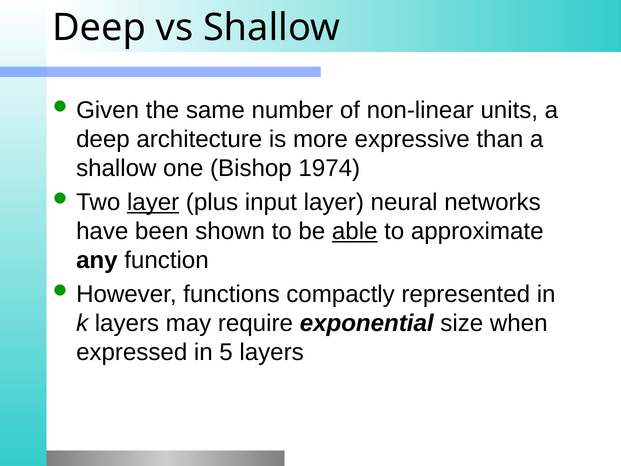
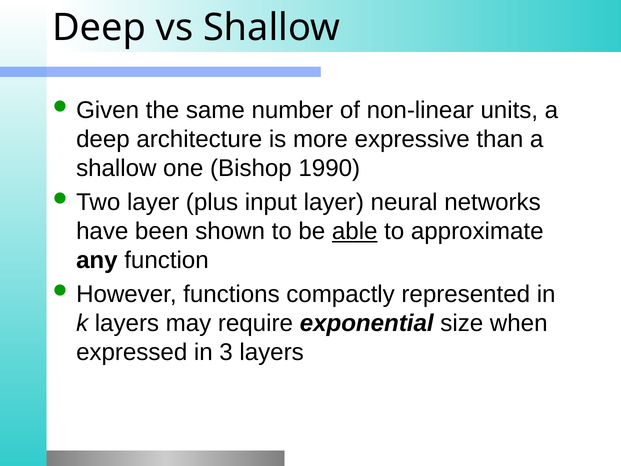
1974: 1974 -> 1990 (329, 168)
layer underline: present -> none (153, 202)
5: 5 -> 3 (226, 352)
